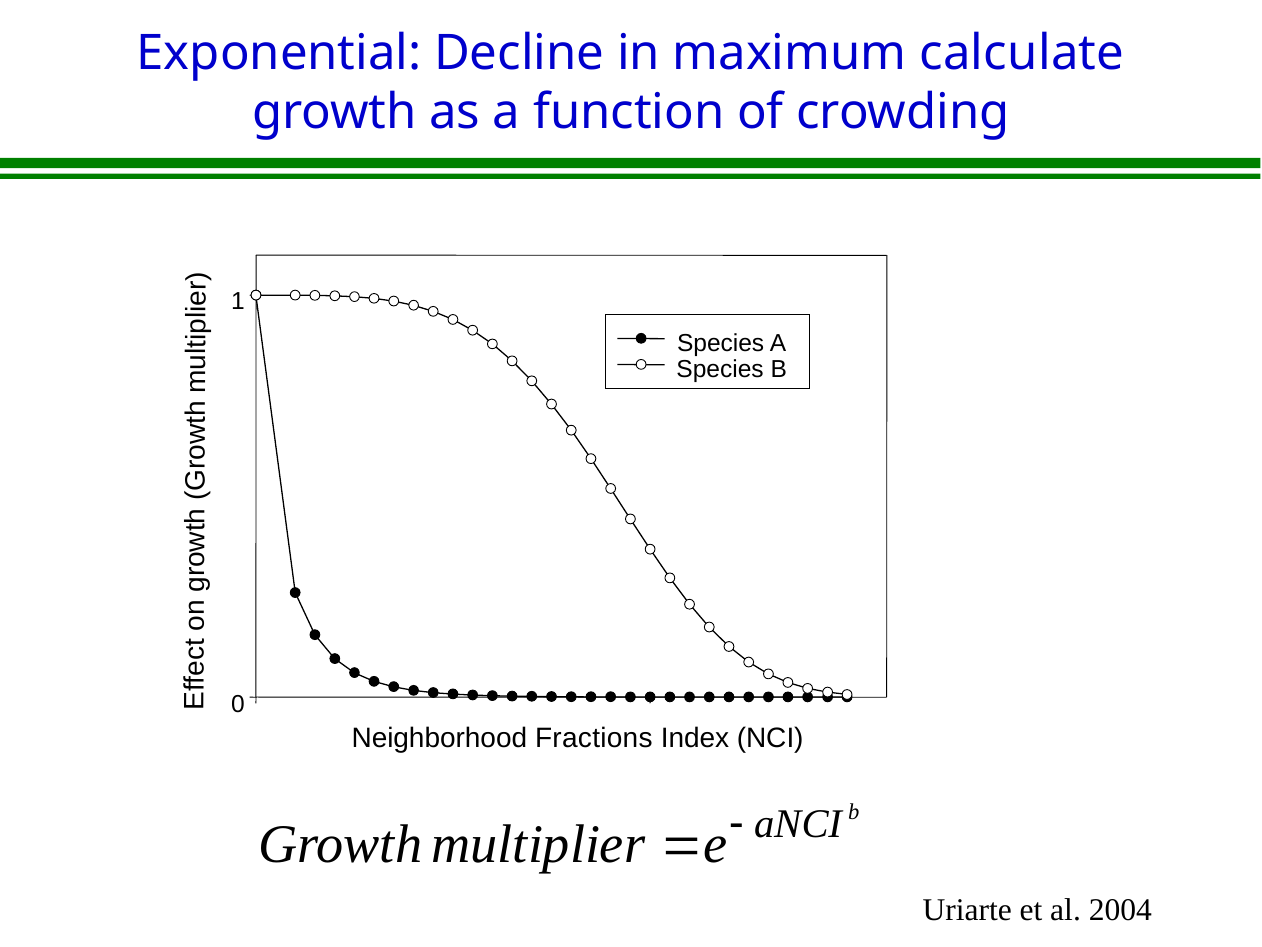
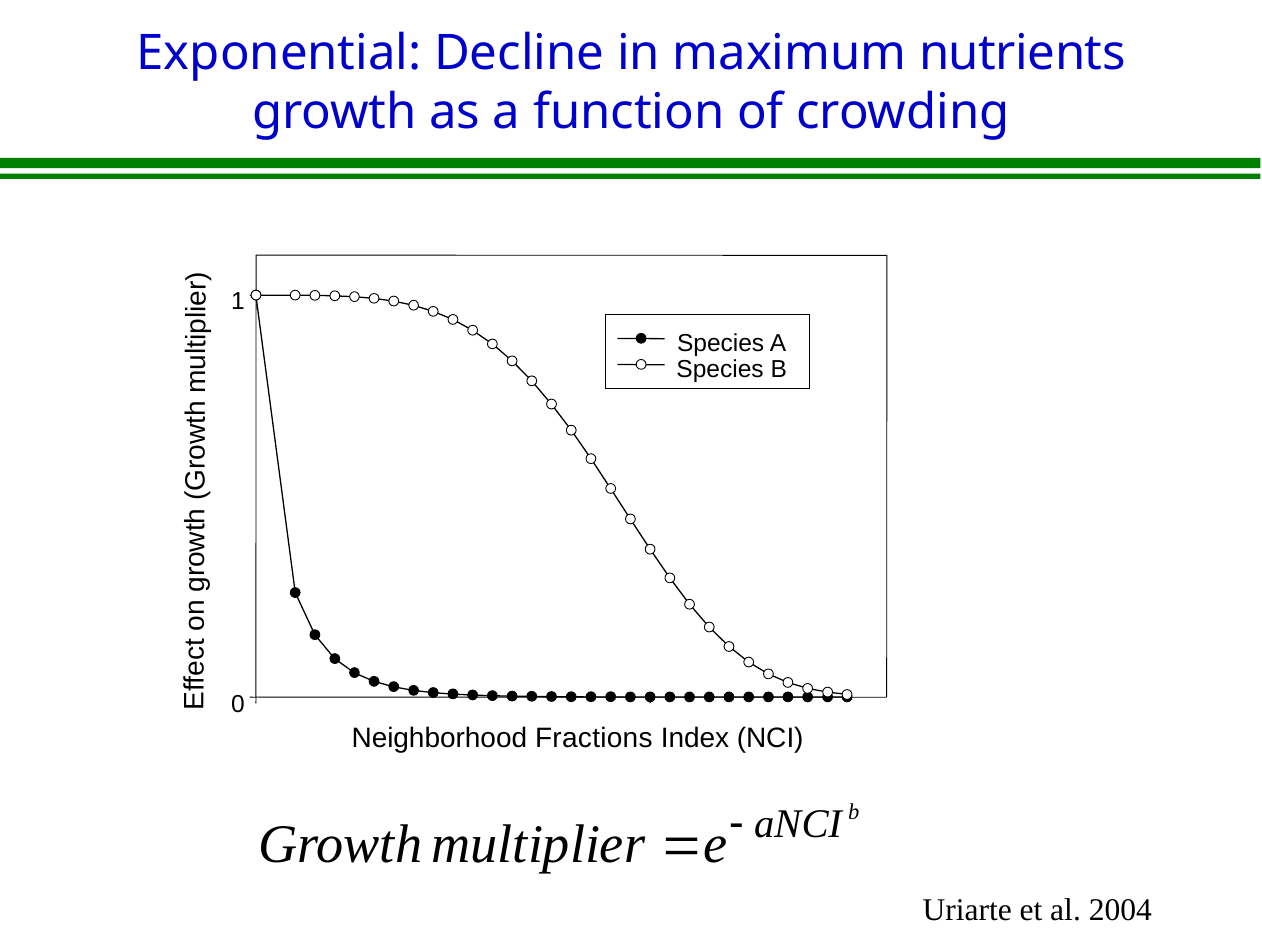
calculate: calculate -> nutrients (1022, 53)
